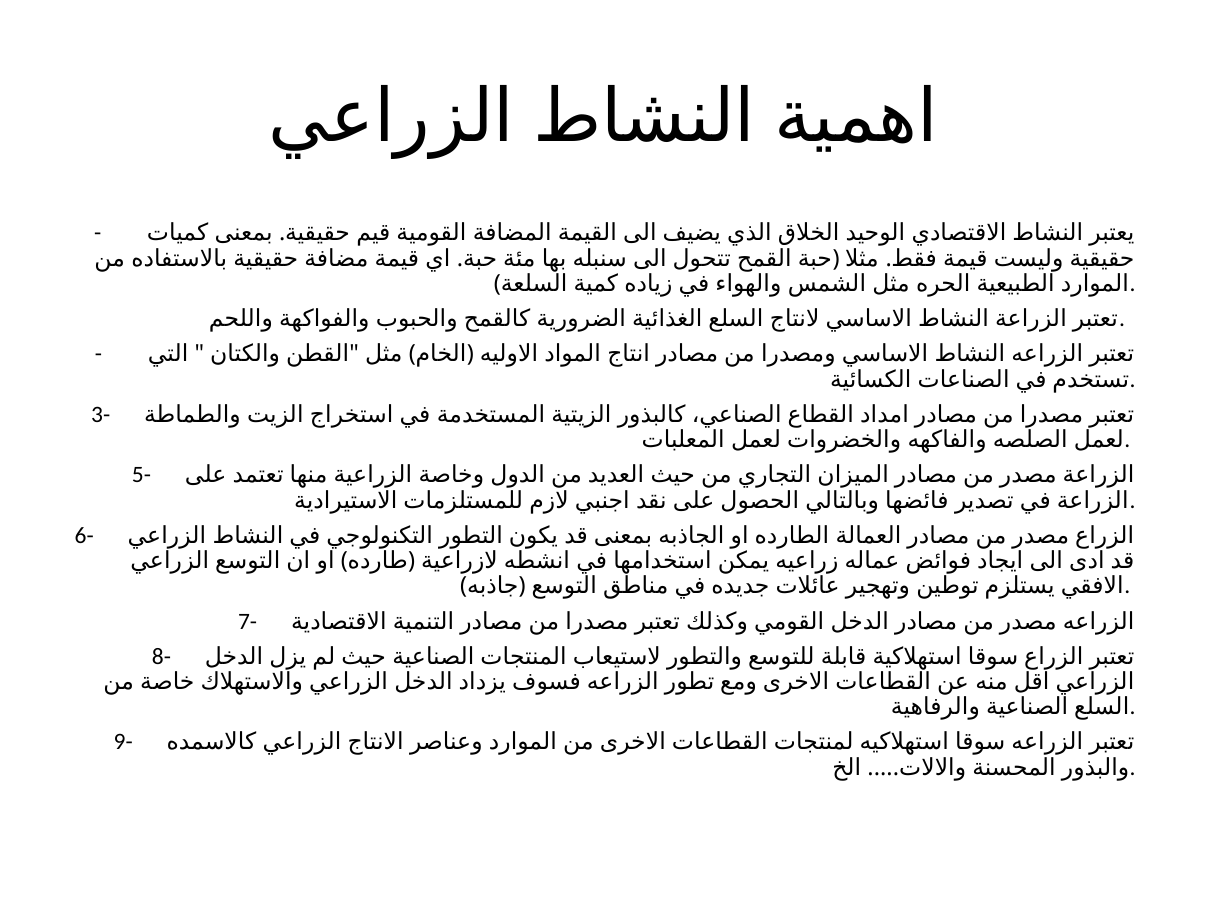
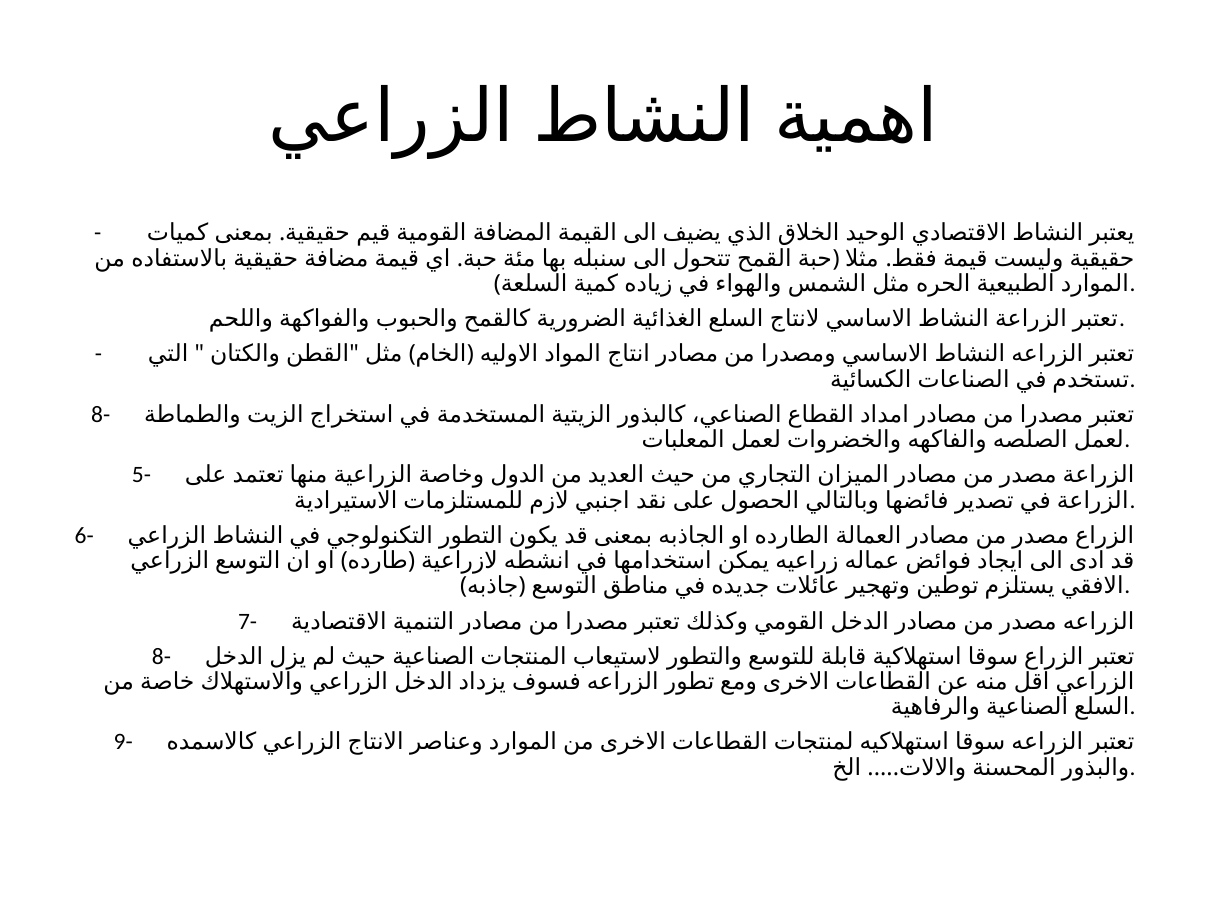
3-: 3- -> 8- (101, 415)
